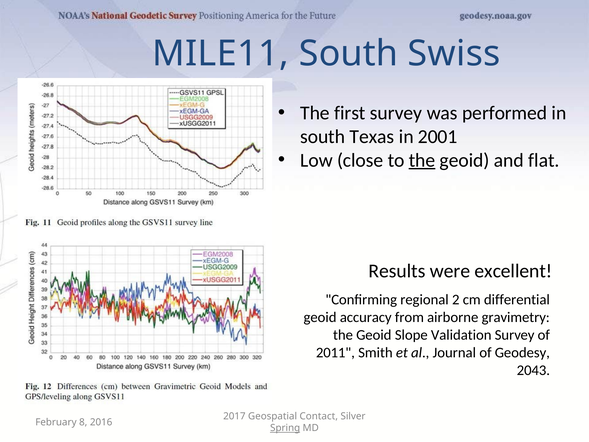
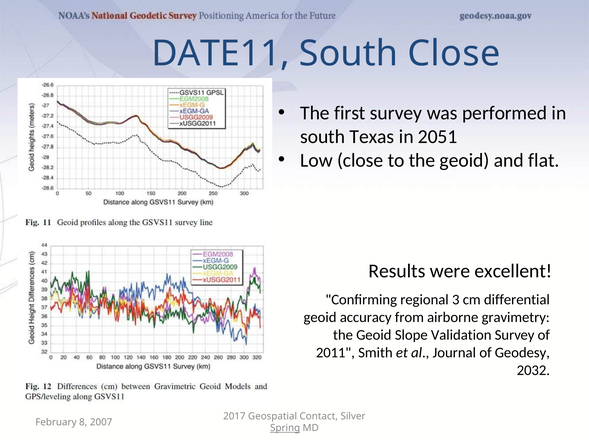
MILE11: MILE11 -> DATE11 (221, 54)
South Swiss: Swiss -> Close (454, 54)
2001: 2001 -> 2051 (438, 137)
the underline: present -> none (422, 160)
2: 2 -> 3 (456, 299)
2043: 2043 -> 2032 (533, 370)
2016: 2016 -> 2007 (101, 422)
